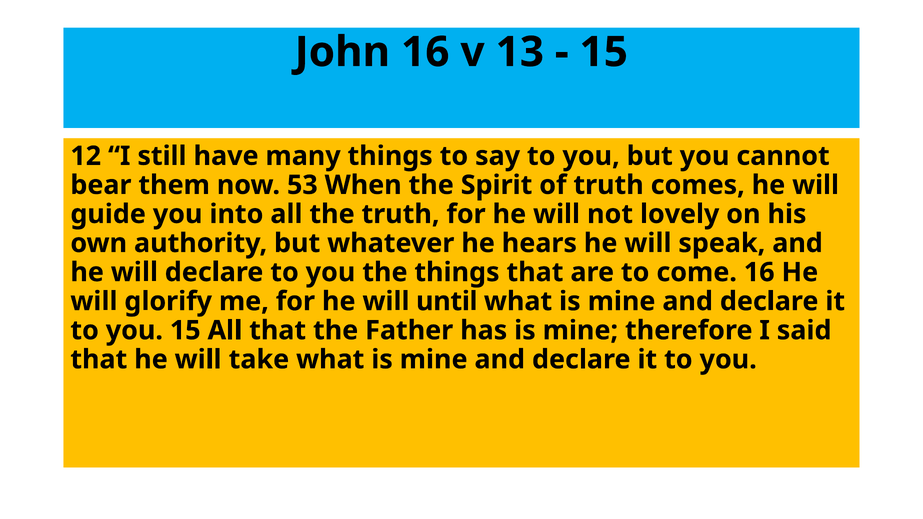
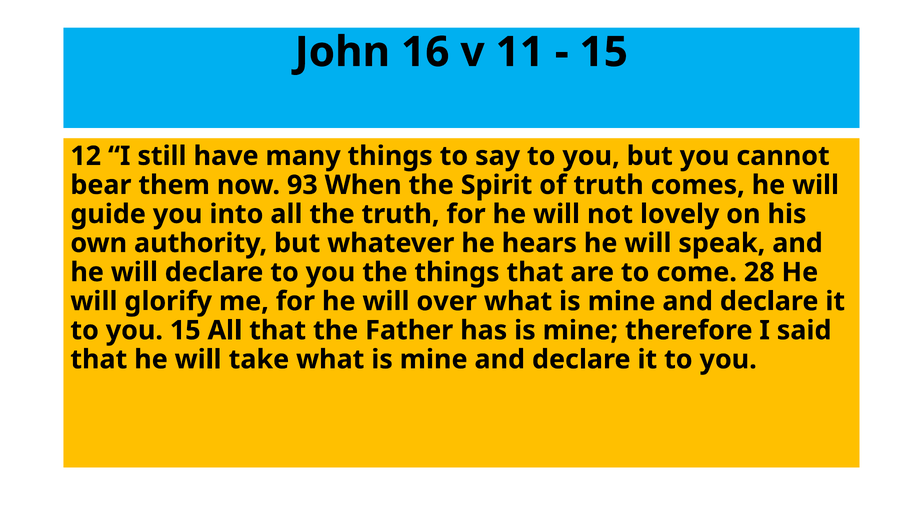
13: 13 -> 11 (520, 52)
53: 53 -> 93 (302, 185)
come 16: 16 -> 28 (759, 272)
until: until -> over (447, 301)
